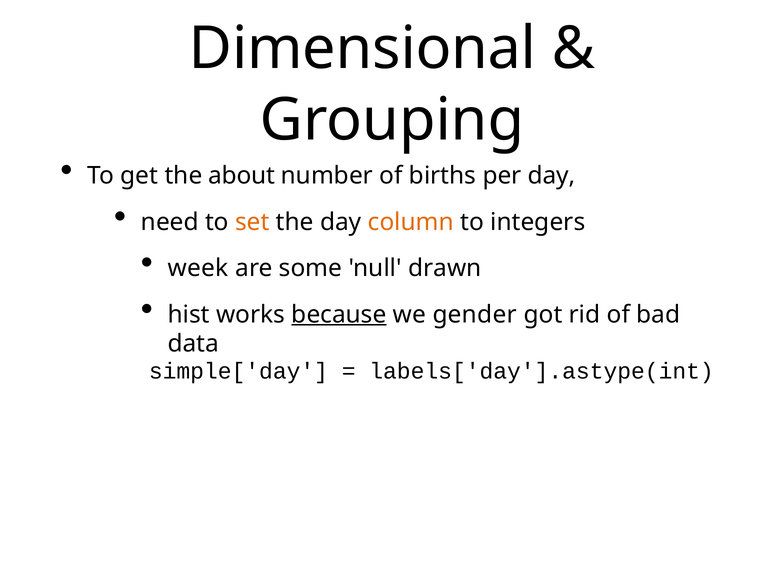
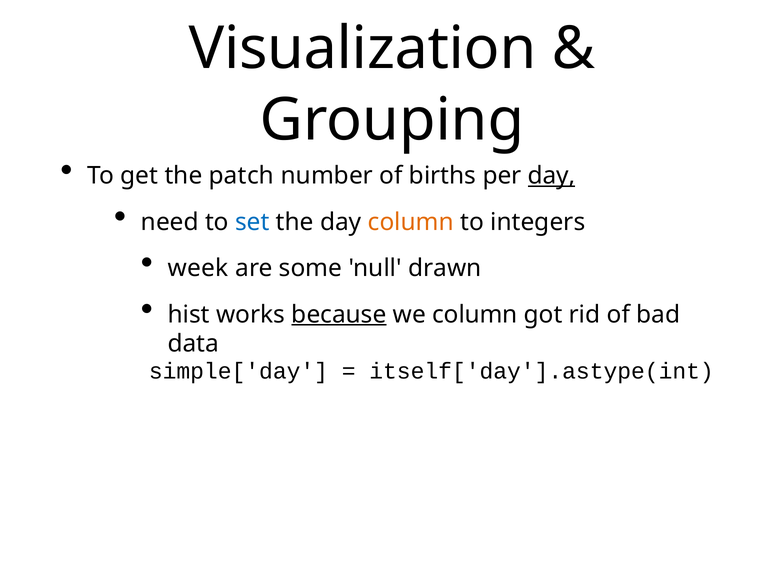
Dimensional: Dimensional -> Visualization (363, 49)
about: about -> patch (241, 176)
day underline: none -> present (552, 176)
set colour: orange -> blue (252, 222)
we gender: gender -> column (475, 314)
labels['day'].astype(int: labels['day'].astype(int -> itself['day'].astype(int (542, 371)
